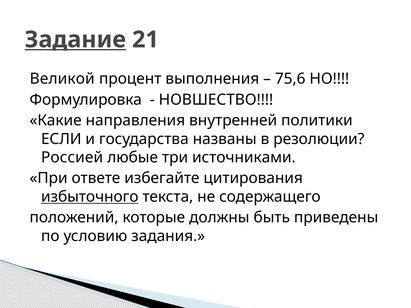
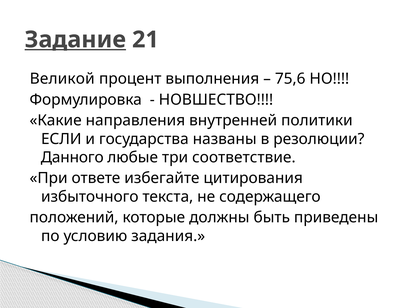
Россией: Россией -> Данного (72, 158)
источниками: источниками -> соответствие (244, 158)
избыточного underline: present -> none (90, 197)
